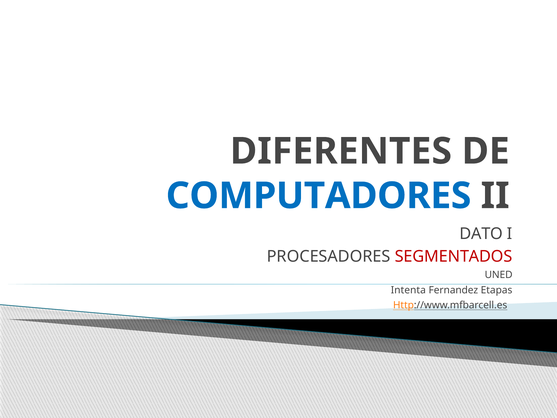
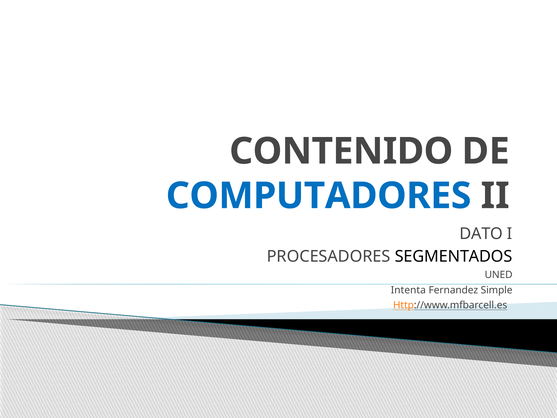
DIFERENTES: DIFERENTES -> CONTENIDO (341, 151)
SEGMENTADOS colour: red -> black (454, 256)
Etapas: Etapas -> Simple (497, 290)
